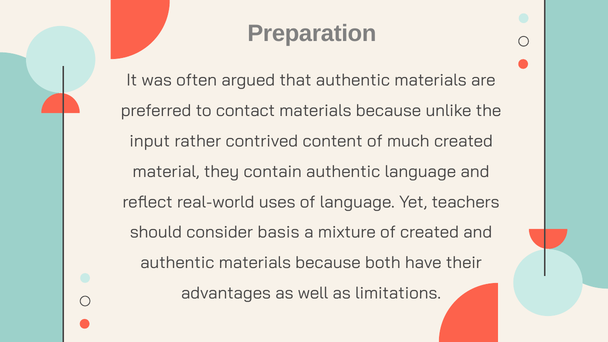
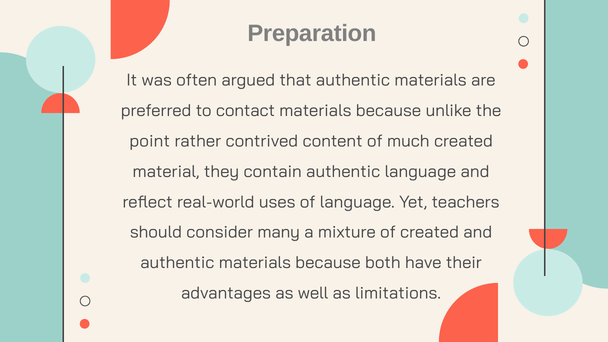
input: input -> point (150, 141)
basis: basis -> many (279, 232)
